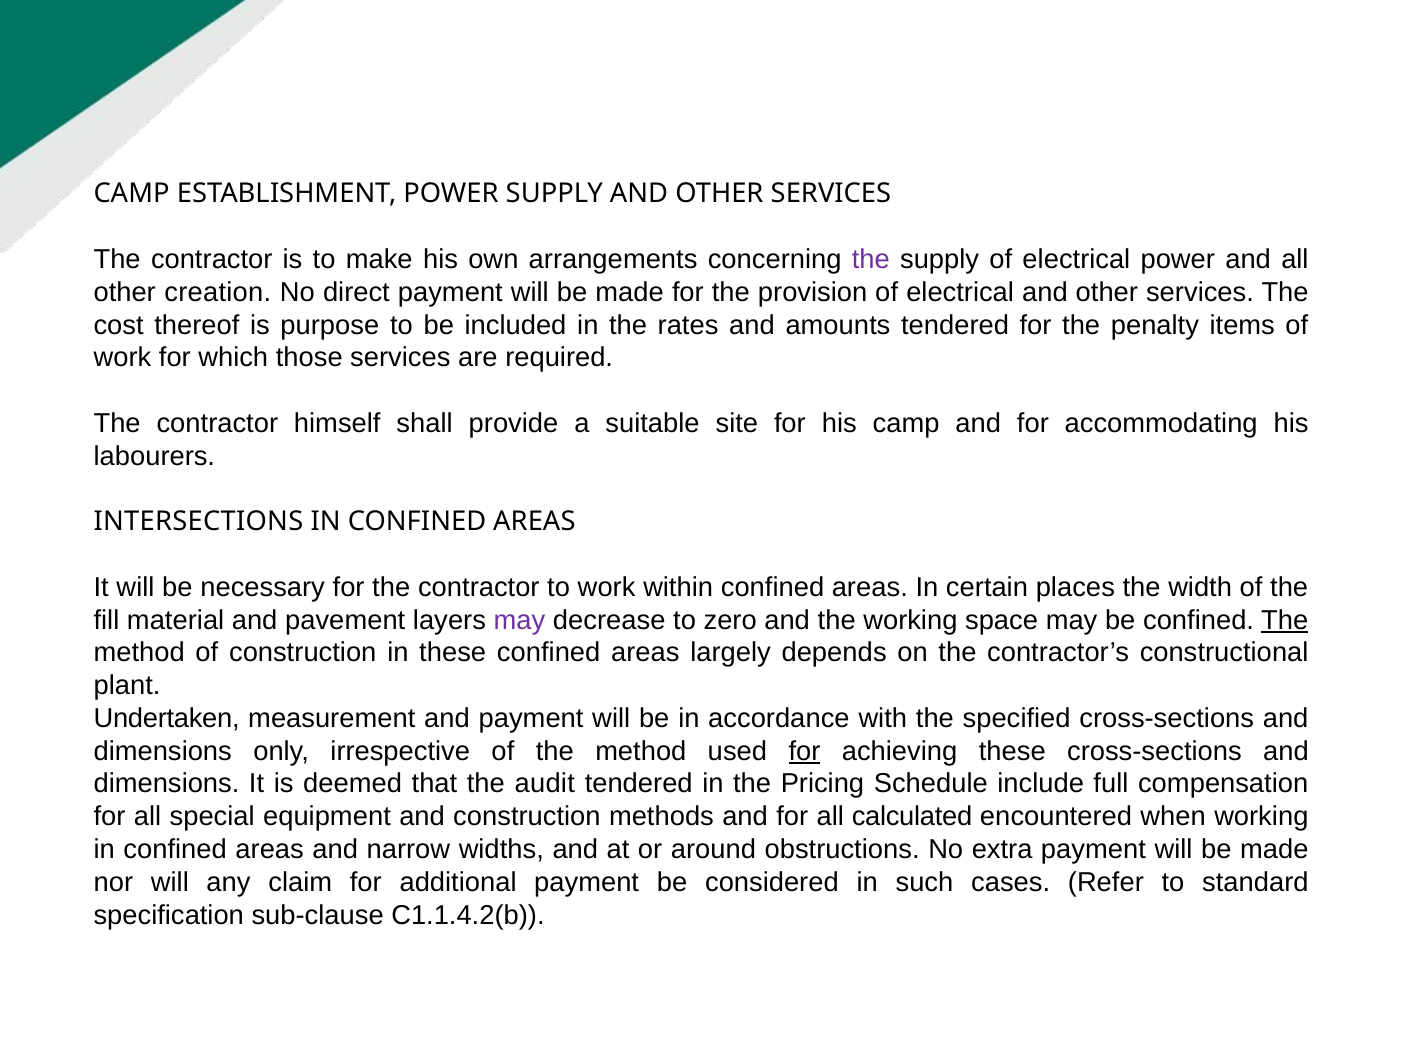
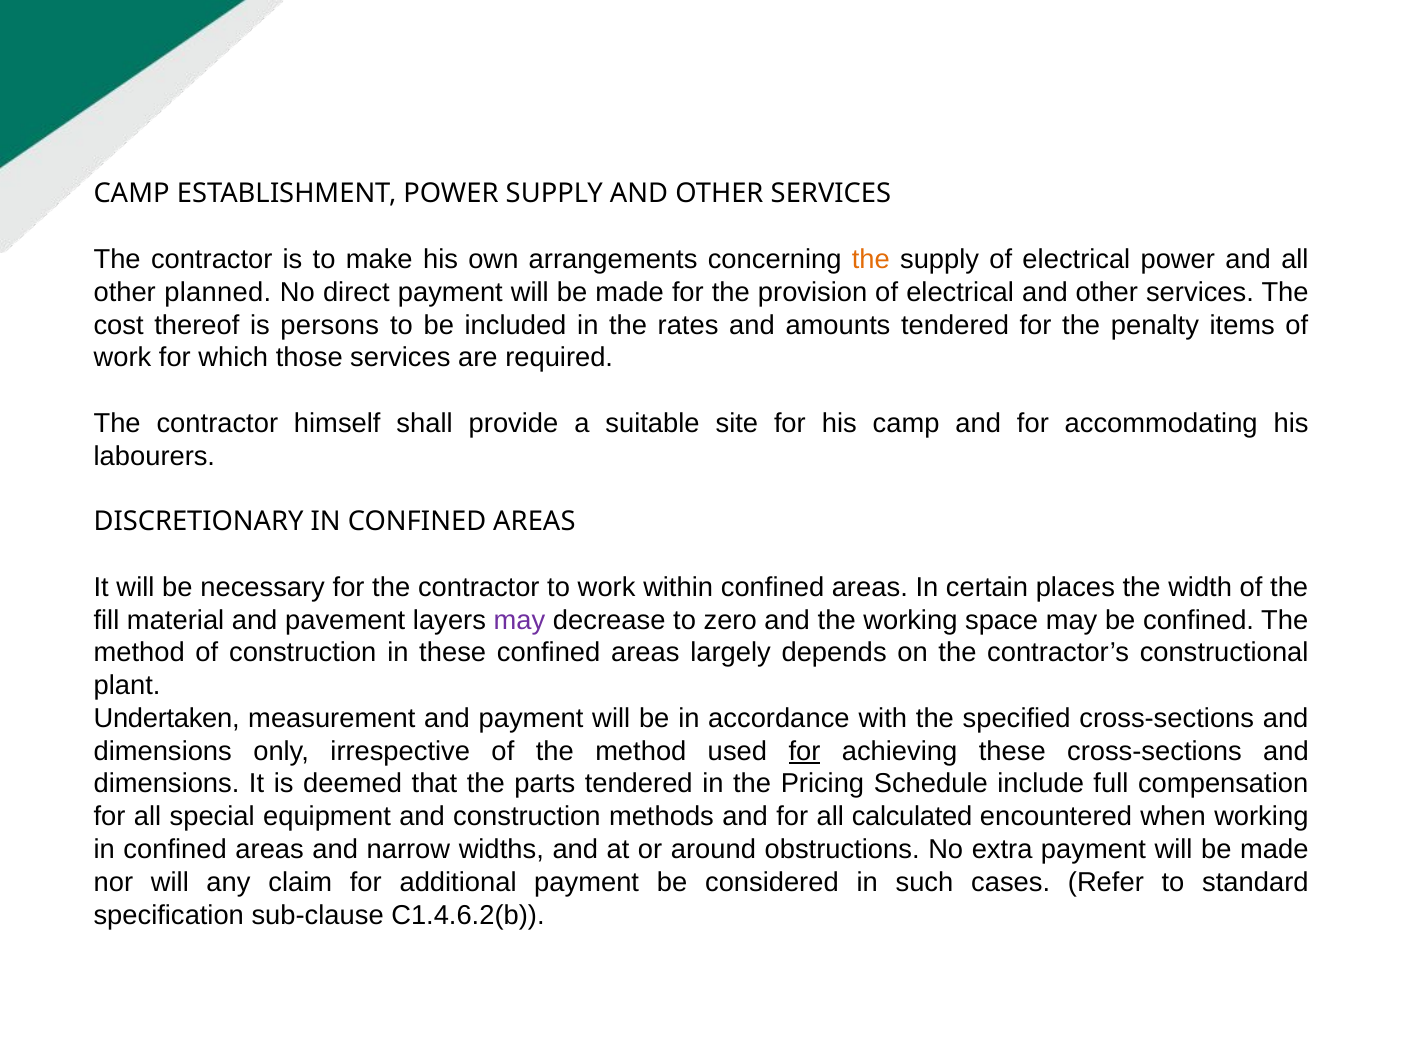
the colour: purple -> orange (871, 260)
creation: creation -> planned (218, 292)
purpose: purpose -> persons (330, 325)
INTERSECTIONS: INTERSECTIONS -> DISCRETIONARY (199, 522)
The underline: present -> none (1285, 620)
audit: audit -> parts (545, 784)
C1.1.4.2(b: C1.1.4.2(b -> C1.4.6.2(b (468, 915)
